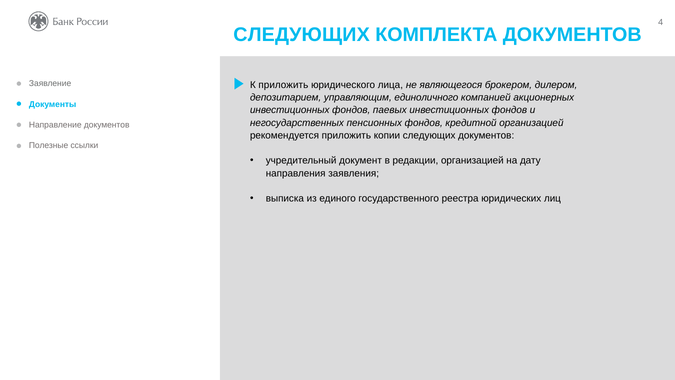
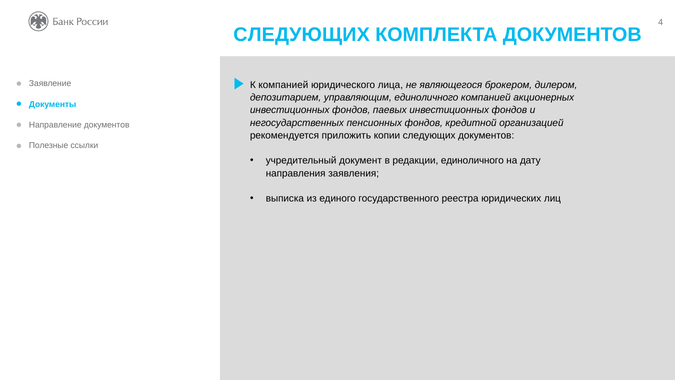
К приложить: приложить -> компанией (283, 85)
редакции организацией: организацией -> единоличного (472, 161)
